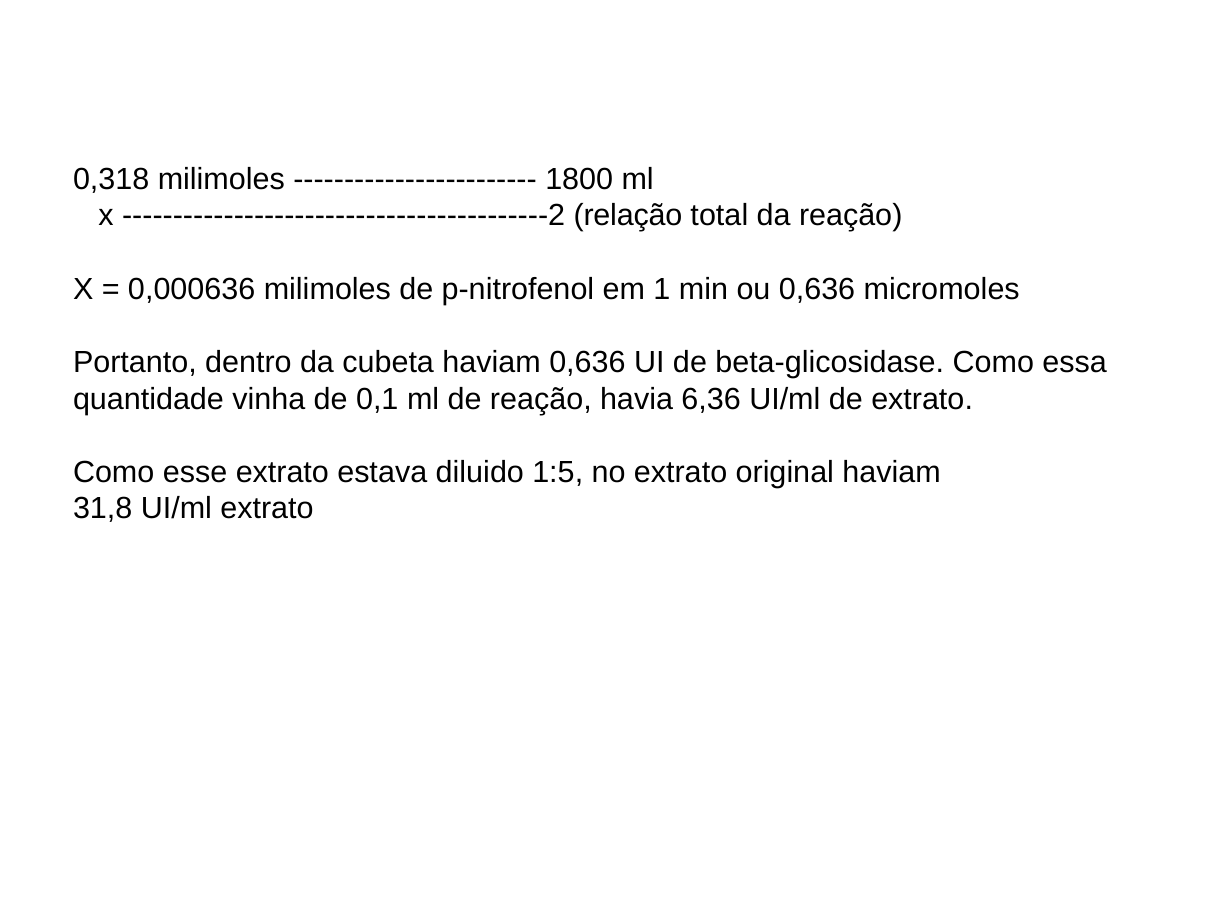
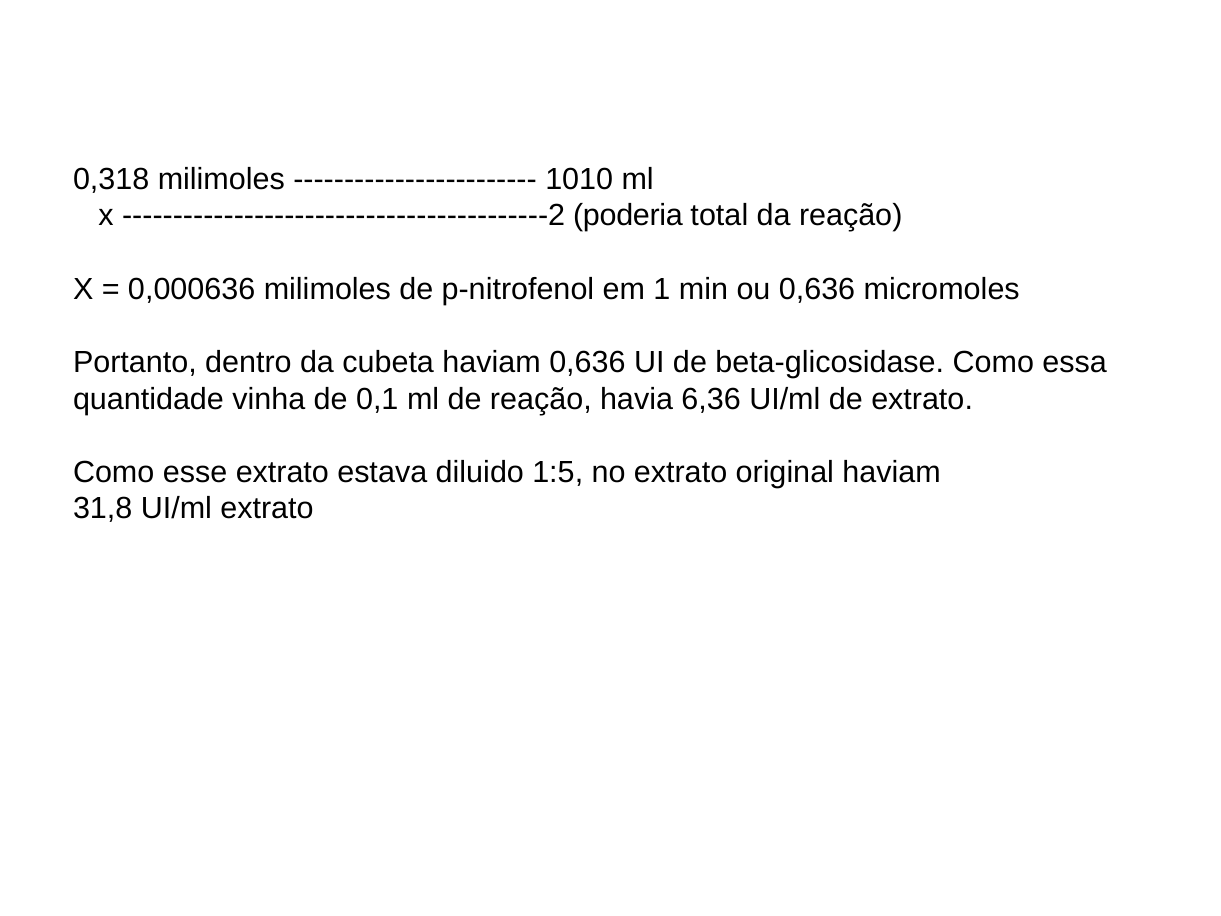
1800: 1800 -> 1010 (579, 179)
relação: relação -> poderia (628, 216)
